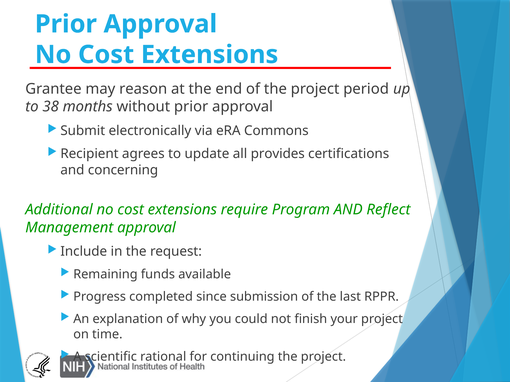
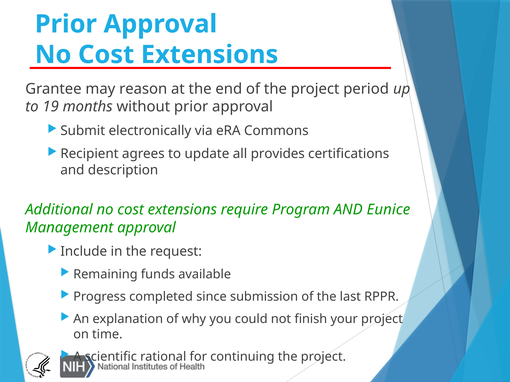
38: 38 -> 19 (51, 107)
concerning: concerning -> description (123, 170)
Reflect: Reflect -> Eunice (388, 210)
